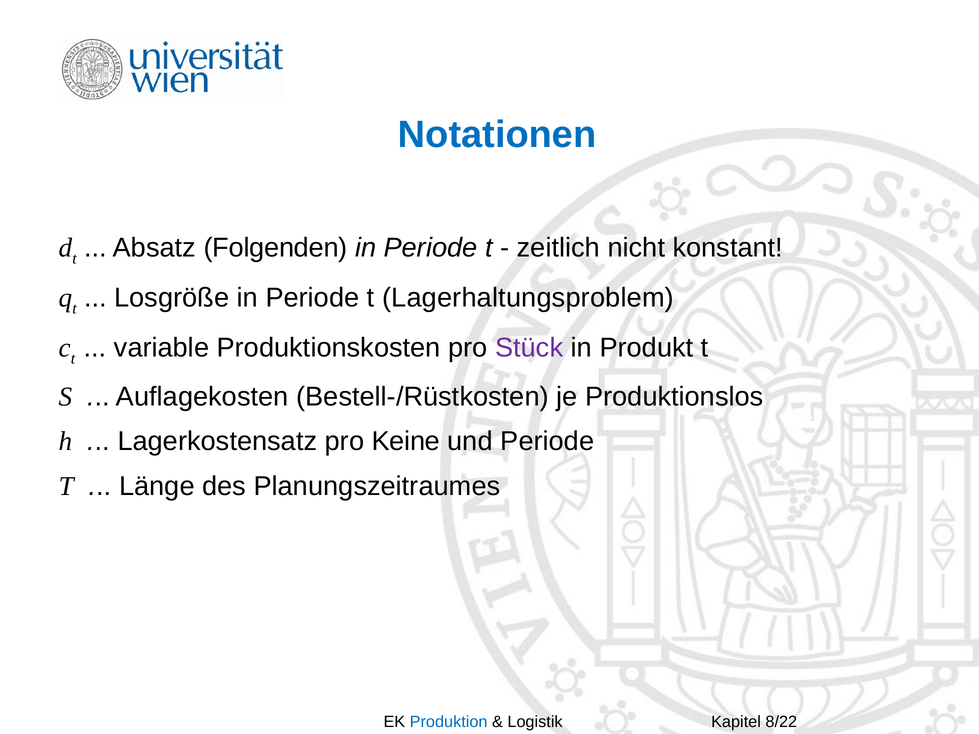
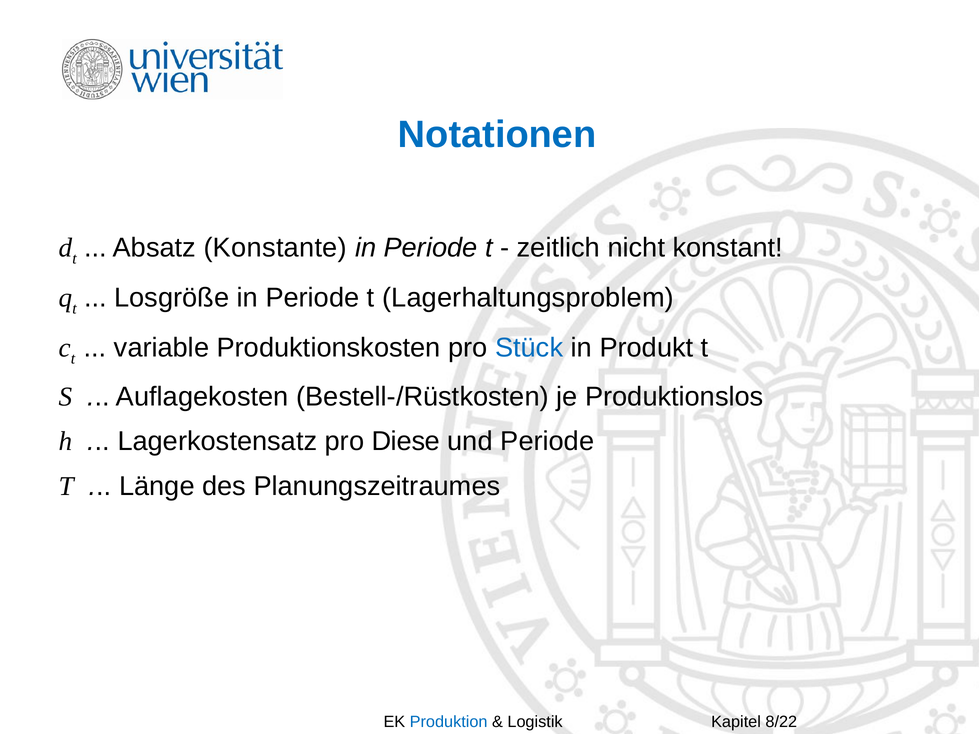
Folgenden: Folgenden -> Konstante (275, 248)
Stück colour: purple -> blue (529, 348)
Keine: Keine -> Diese (406, 442)
